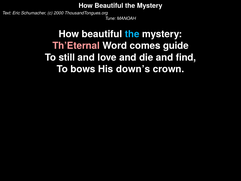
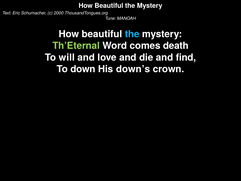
Th’Eternal colour: pink -> light green (76, 46)
guide: guide -> death (176, 46)
still: still -> will (67, 57)
bows: bows -> down (83, 69)
